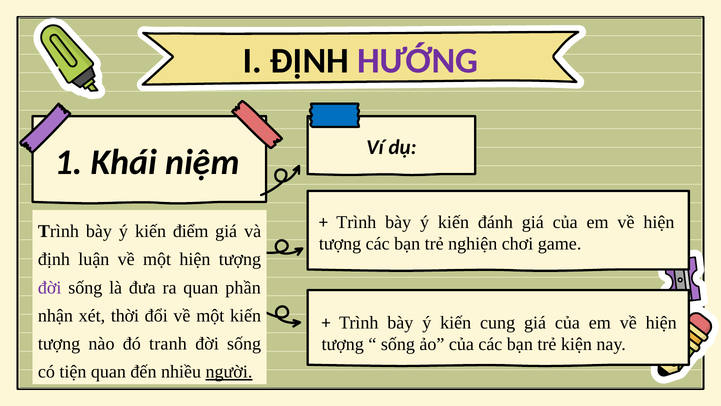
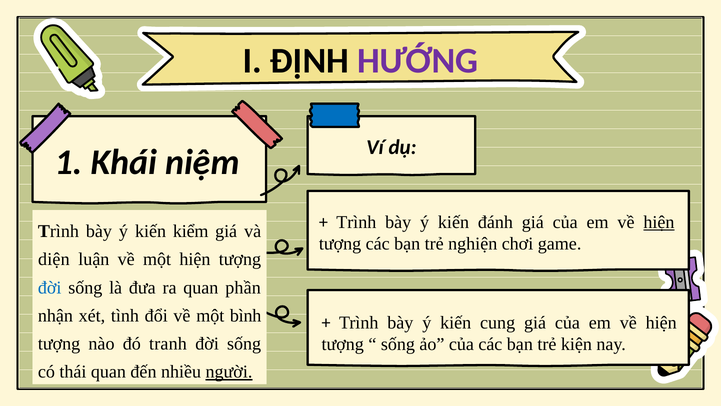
hiện underline: none -> present (659, 222)
điểm: điểm -> kiểm (191, 231)
định: định -> diện (54, 259)
đời colour: purple -> blue (50, 287)
thời: thời -> tình (125, 315)
một kiến: kiến -> bình (246, 315)
tiện: tiện -> thái (73, 372)
